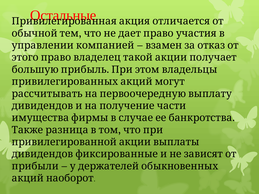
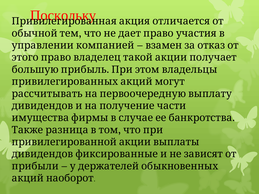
Остальные: Остальные -> Поскольку (63, 15)
